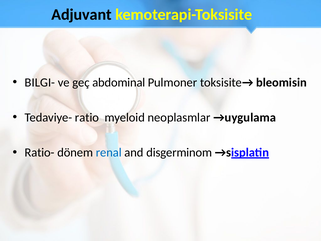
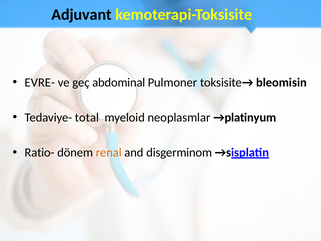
BILGI-: BILGI- -> EVRE- (40, 82)
ratio: ratio -> total (87, 117)
→uygulama: →uygulama -> →platinyum (245, 117)
renal colour: blue -> orange (109, 152)
